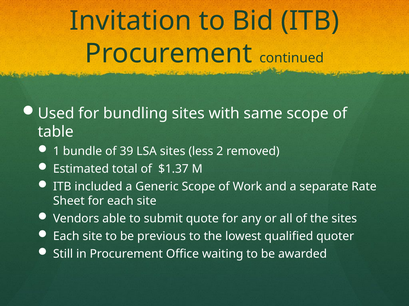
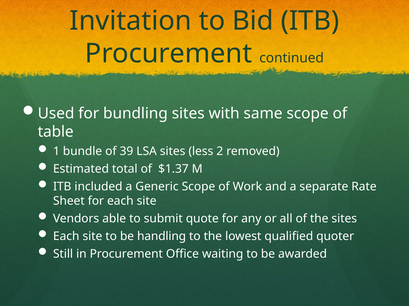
previous: previous -> handling (162, 237)
